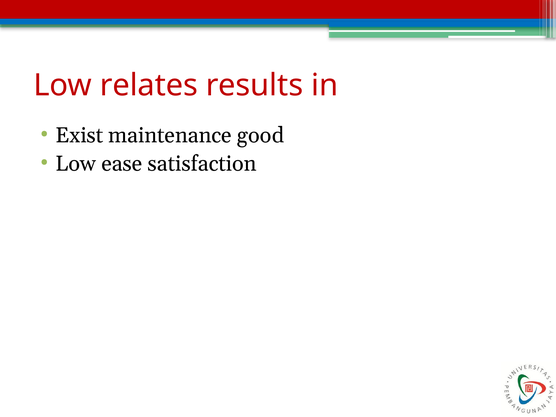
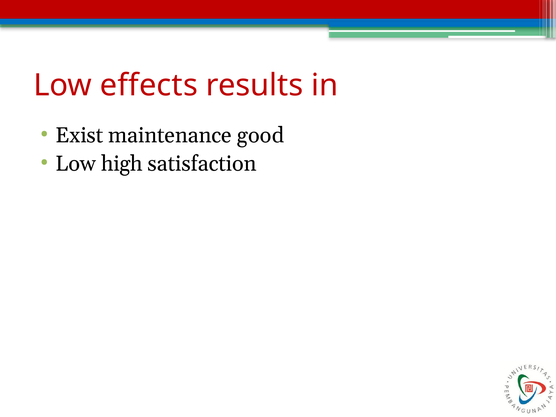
relates: relates -> effects (149, 85)
ease: ease -> high (122, 164)
